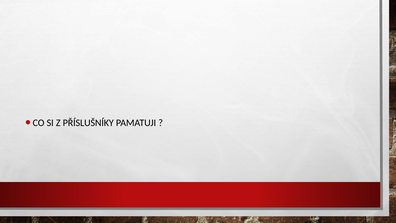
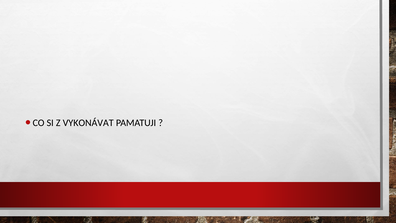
PŘÍSLUŠNÍKY: PŘÍSLUŠNÍKY -> VYKONÁVAT (88, 123)
